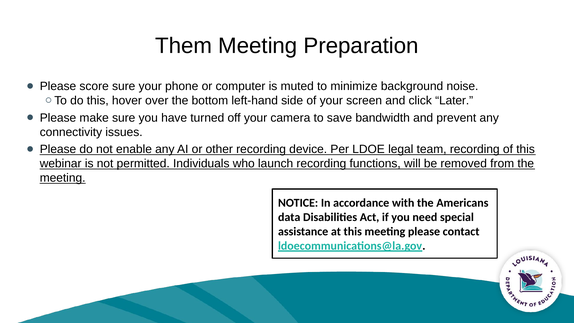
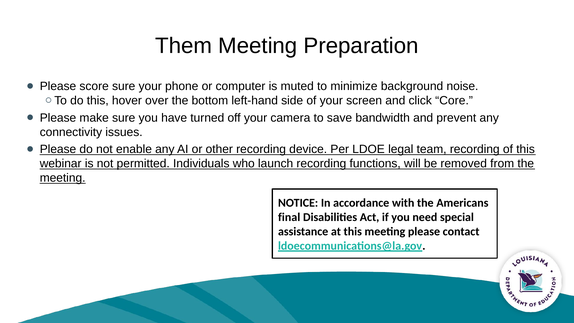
Later: Later -> Core (454, 100)
data: data -> final (289, 217)
